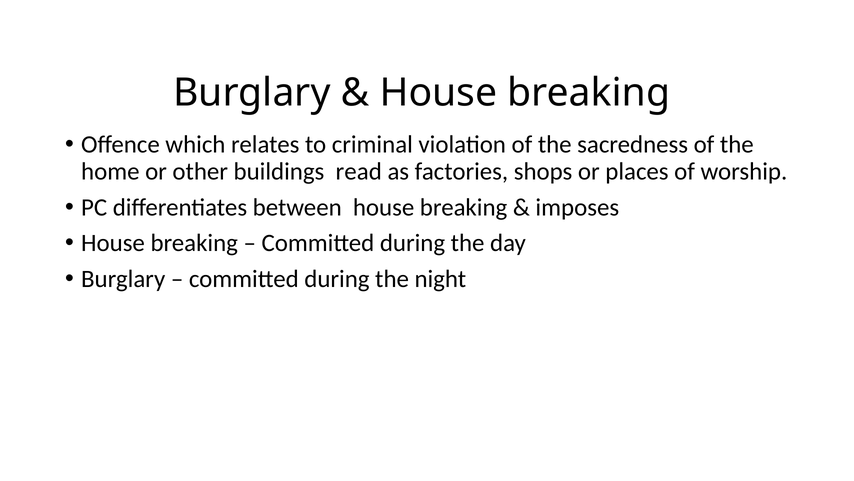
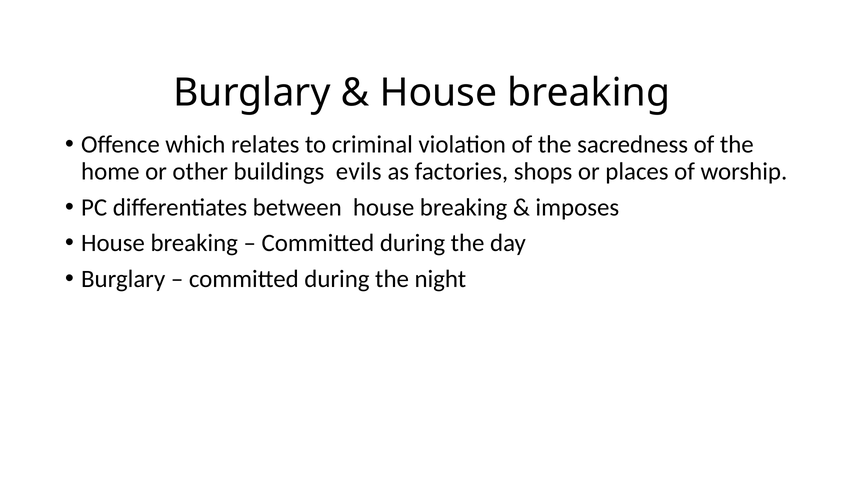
read: read -> evils (359, 171)
